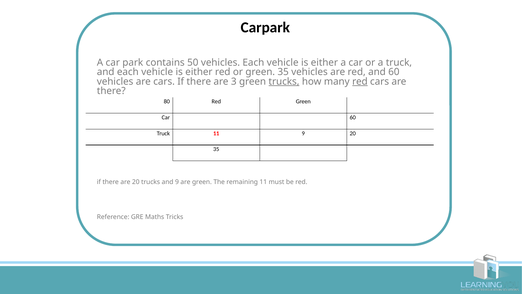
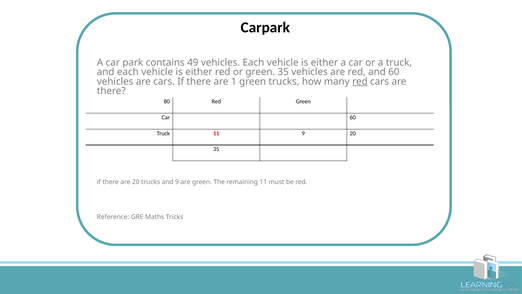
50: 50 -> 49 (193, 62)
3: 3 -> 1 (234, 81)
trucks underline: present -> none (284, 81)
